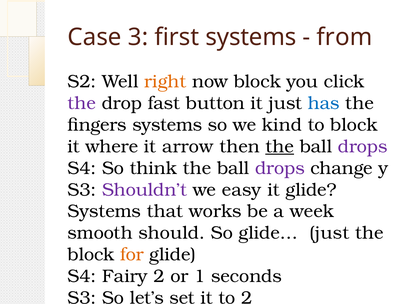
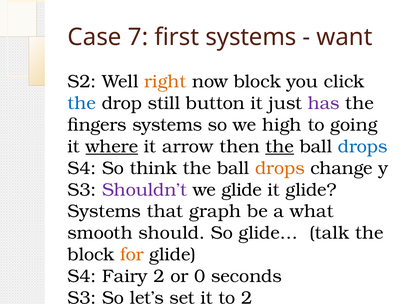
3: 3 -> 7 (138, 37)
from: from -> want (345, 37)
the colour: purple -> blue (82, 103)
fast: fast -> still (164, 103)
has colour: blue -> purple (324, 103)
kind: kind -> high (282, 125)
to block: block -> going (354, 125)
where underline: none -> present (112, 146)
drops colour: purple -> blue (363, 146)
drops colour: purple -> orange (280, 168)
we easy: easy -> glide (242, 190)
works: works -> graph (215, 211)
week: week -> what (312, 211)
glide… just: just -> talk (329, 233)
1: 1 -> 0 (200, 276)
